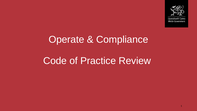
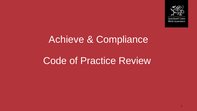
Operate: Operate -> Achieve (66, 39)
